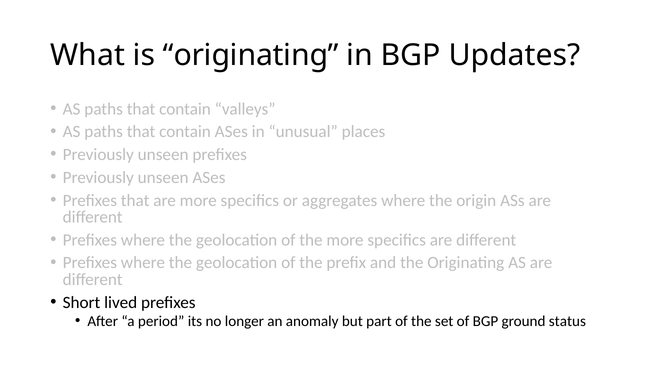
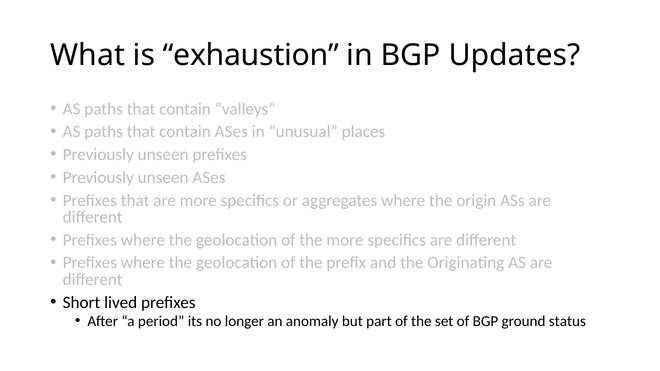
is originating: originating -> exhaustion (251, 55)
